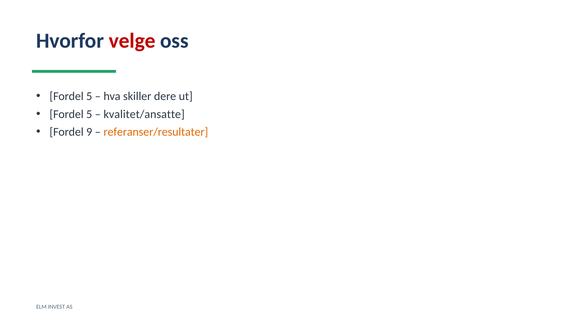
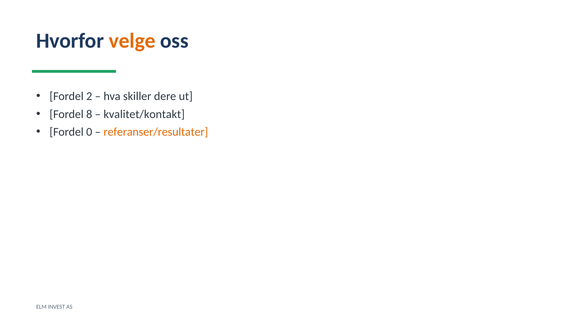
velge colour: red -> orange (132, 41)
5: 5 -> 2 (89, 96)
5: 5 -> 8 (89, 114)
kvalitet/ansatte: kvalitet/ansatte -> kvalitet/kontakt (144, 114)
9: 9 -> 0 (89, 132)
